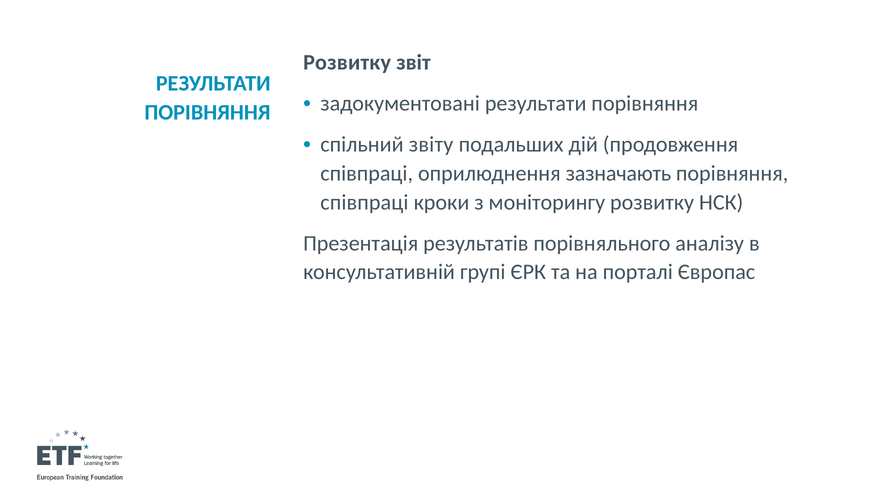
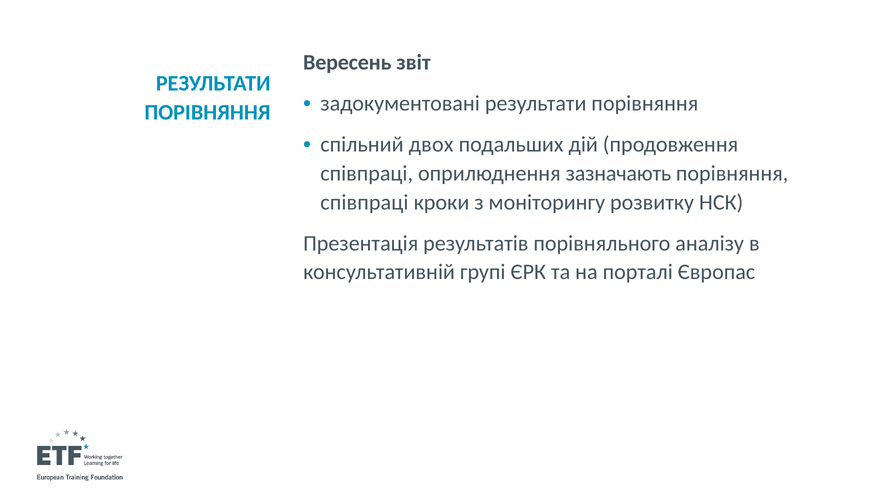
Розвитку: Розвитку -> Вересень (347, 62)
звіту: звіту -> двох (431, 144)
